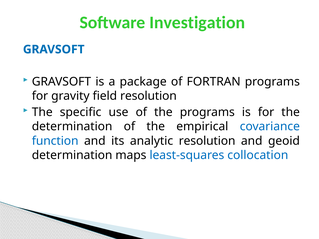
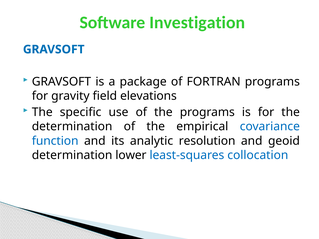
field resolution: resolution -> elevations (148, 96)
maps: maps -> lower (131, 155)
